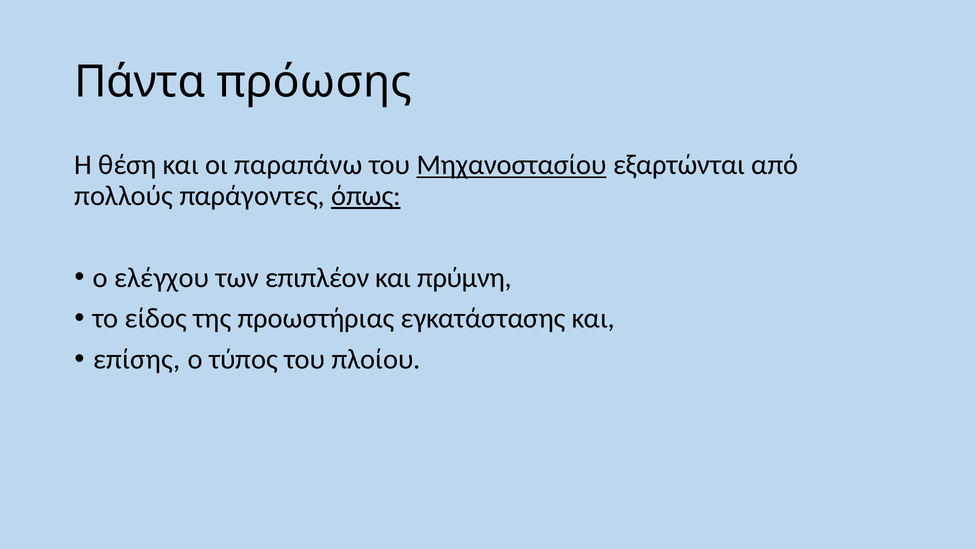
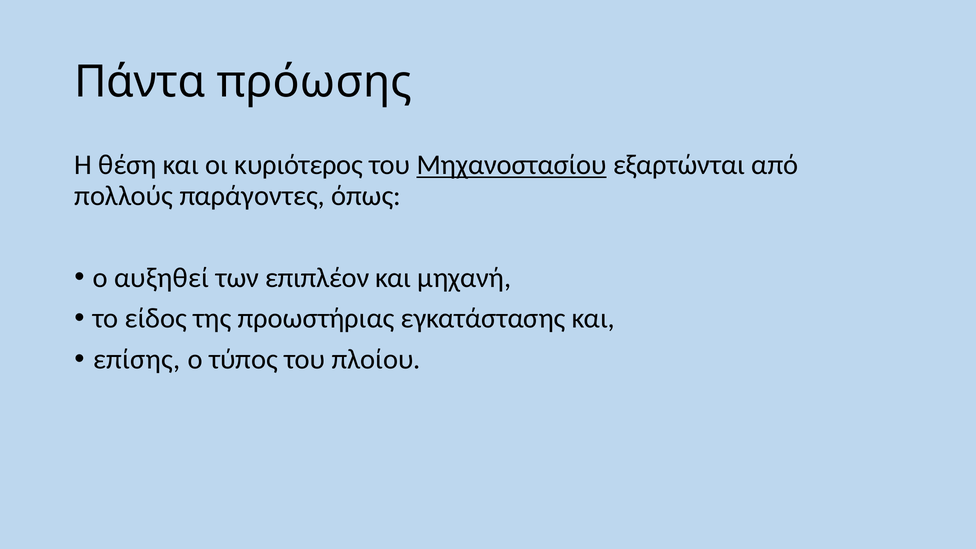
παραπάνω: παραπάνω -> κυριότερος (299, 165)
όπως underline: present -> none (366, 196)
ελέγχου: ελέγχου -> αυξηθεί (162, 278)
πρύμνη: πρύμνη -> μηχανή (464, 278)
